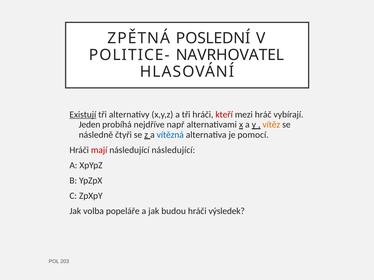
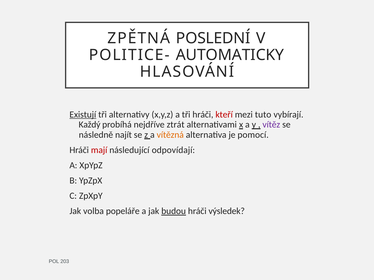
NAVRHOVATEL: NAVRHOVATEL -> AUTOMATICKY (230, 55)
hráč: hráč -> tuto (263, 115)
Jeden: Jeden -> Každý (90, 125)
např: např -> ztrát (176, 125)
vítěz colour: orange -> purple (271, 125)
čtyři: čtyři -> najít (123, 135)
vítězná colour: blue -> orange (170, 135)
následující následující: následující -> odpovídají (173, 150)
budou underline: none -> present (174, 211)
